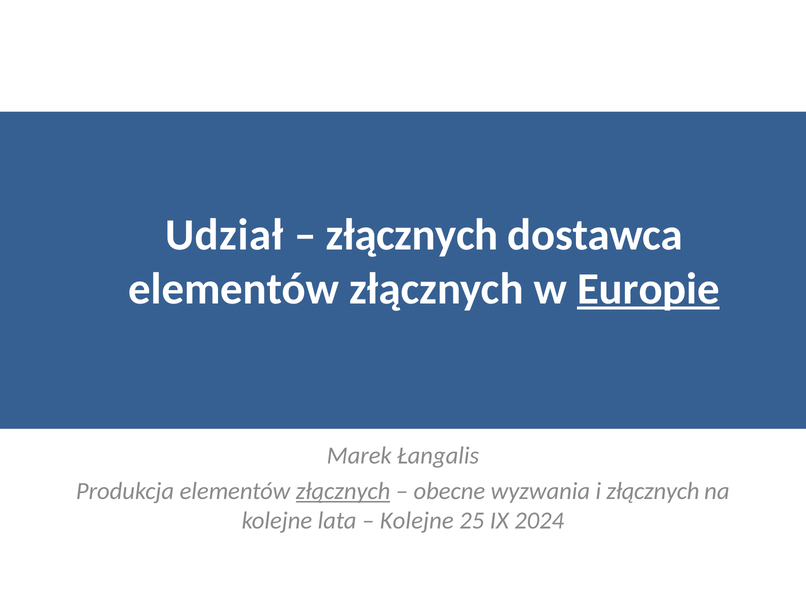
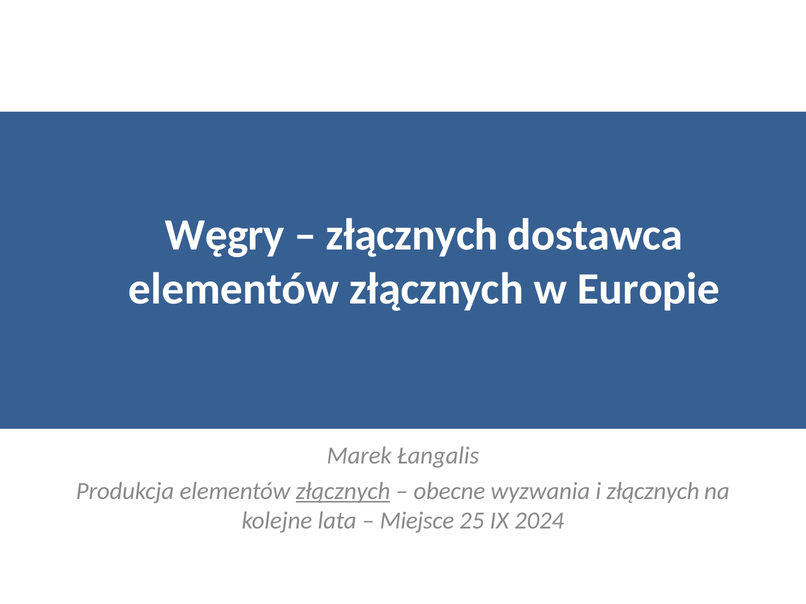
Udział: Udział -> Węgry (225, 235)
Europie underline: present -> none (648, 289)
Kolejne: Kolejne -> Miejsce (417, 521)
